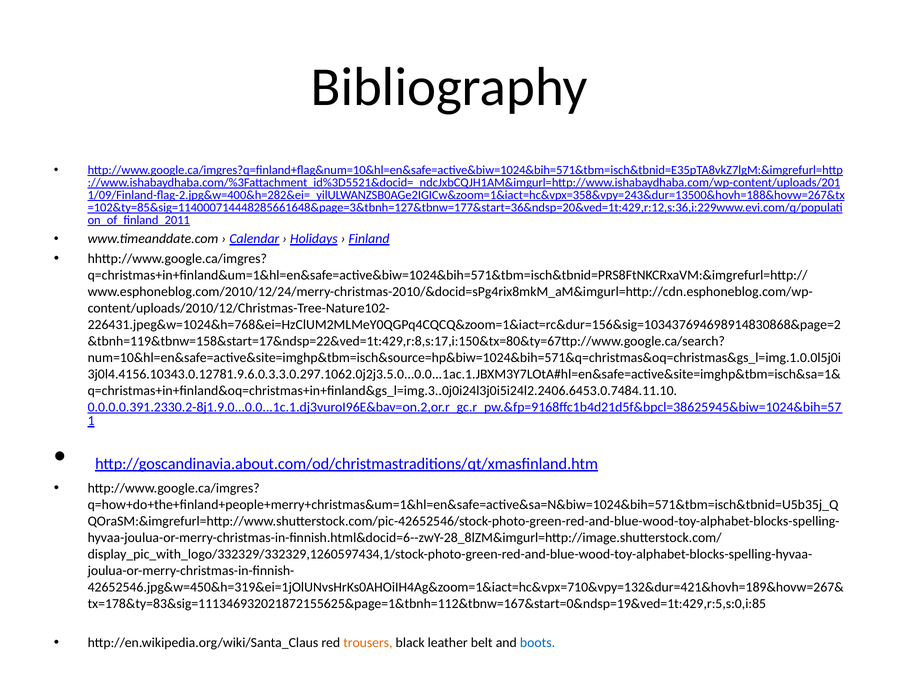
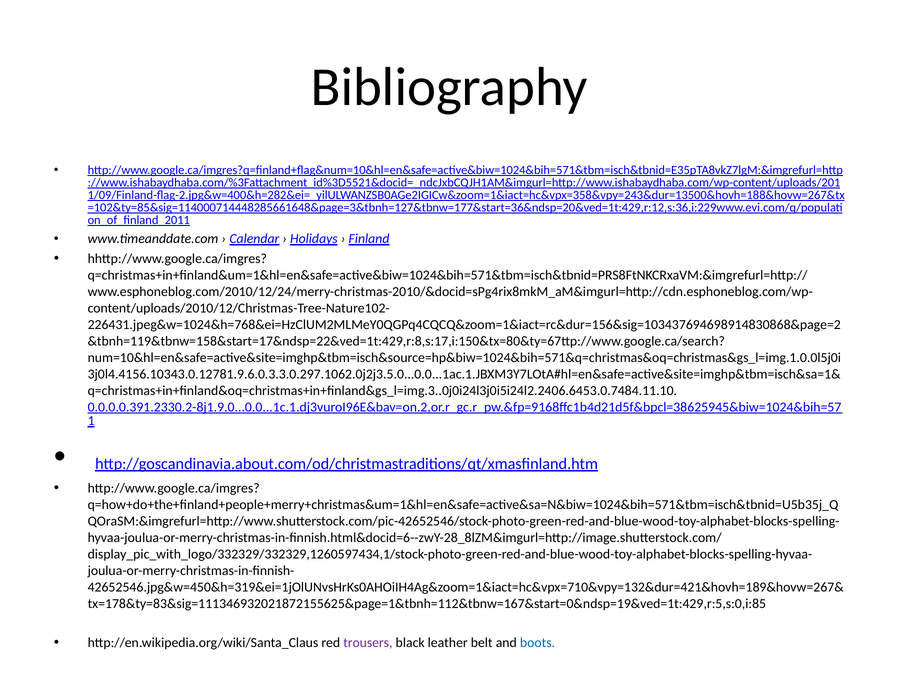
trousers colour: orange -> purple (368, 643)
